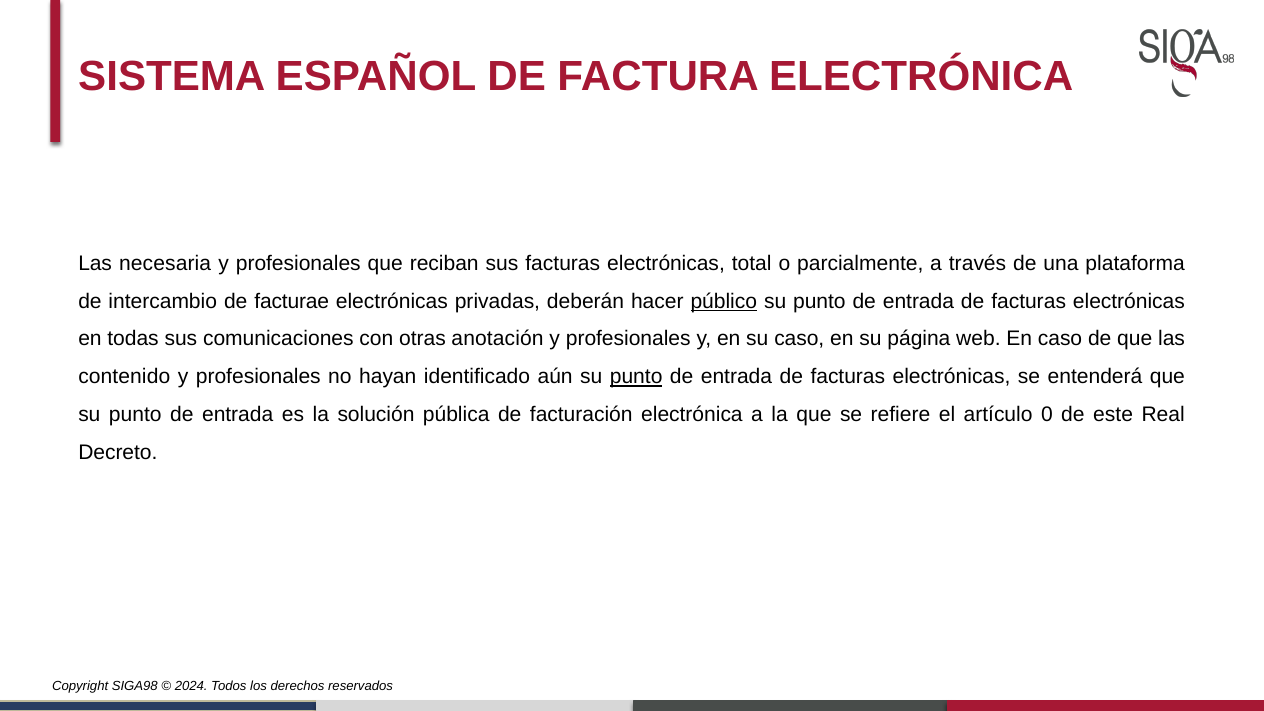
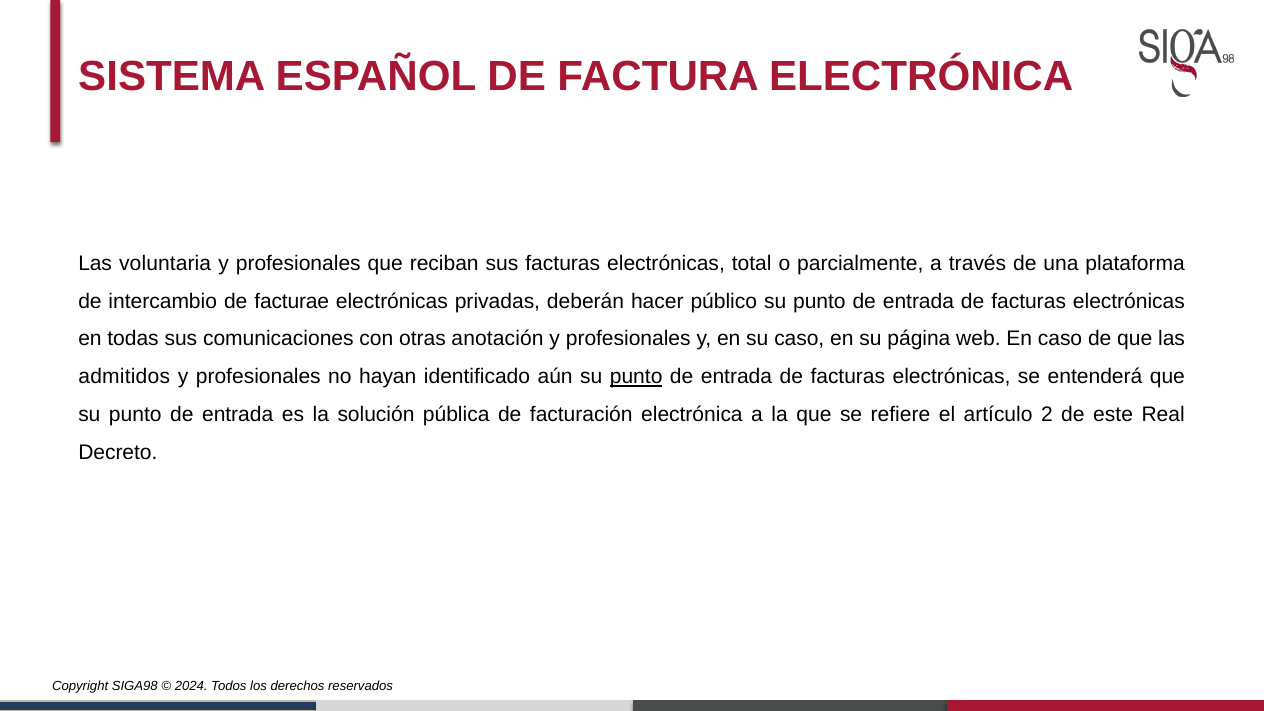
necesaria: necesaria -> voluntaria (165, 263)
público underline: present -> none (724, 301)
contenido: contenido -> admitidos (124, 377)
0: 0 -> 2 (1047, 415)
